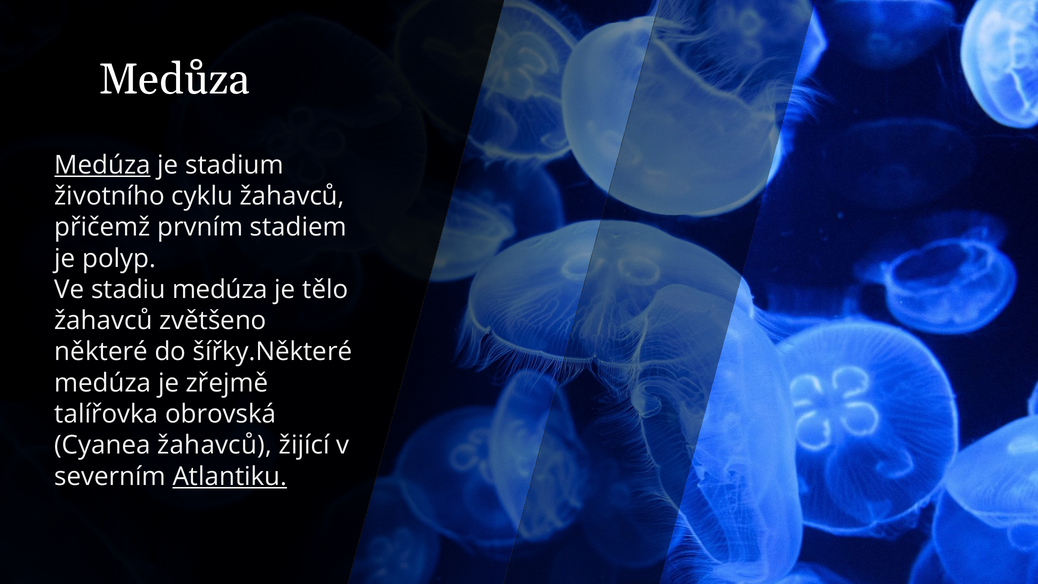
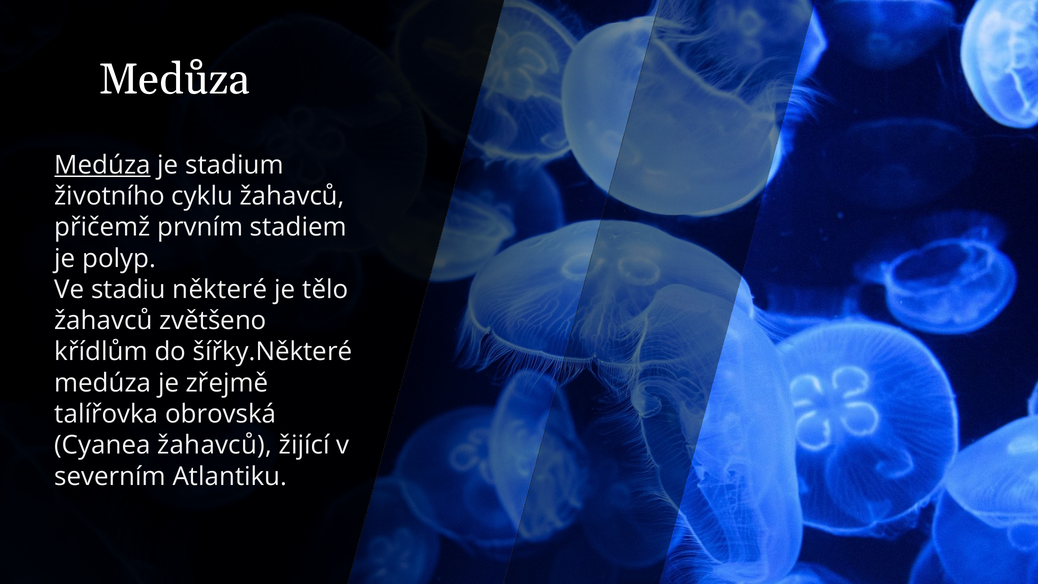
stadiu medúza: medúza -> některé (220, 290)
některé: některé -> křídlům (101, 352)
Atlantiku underline: present -> none (230, 476)
